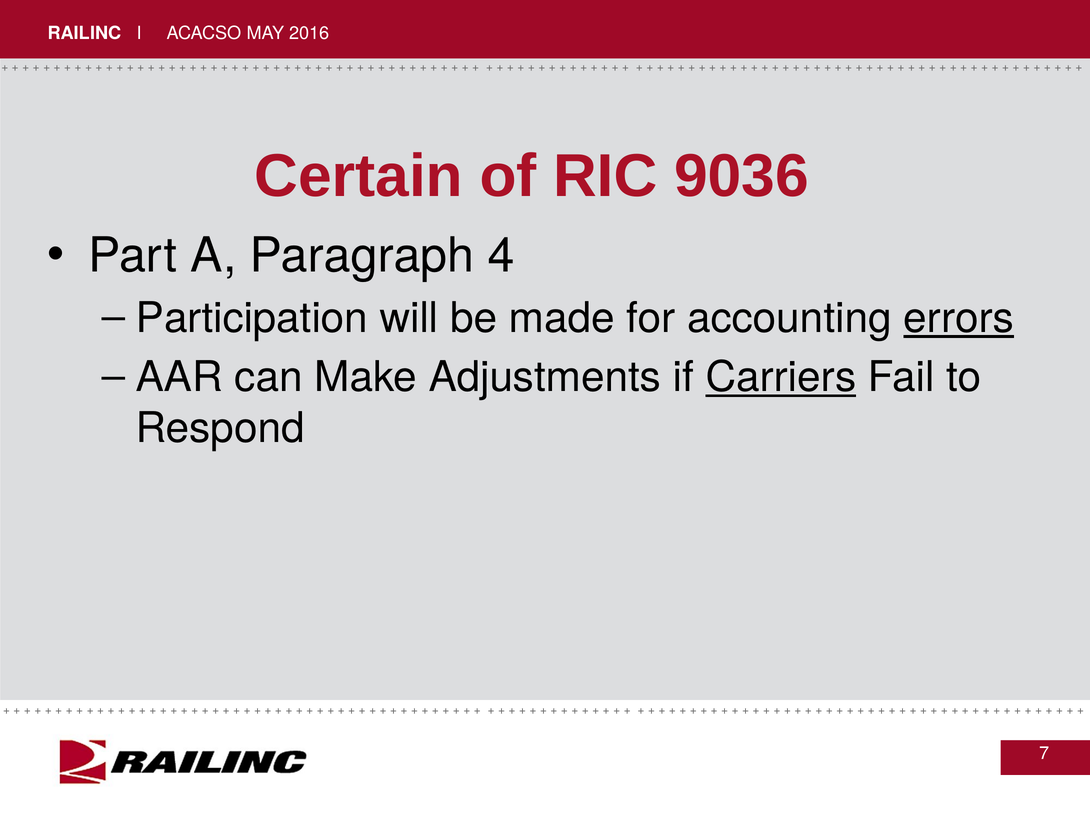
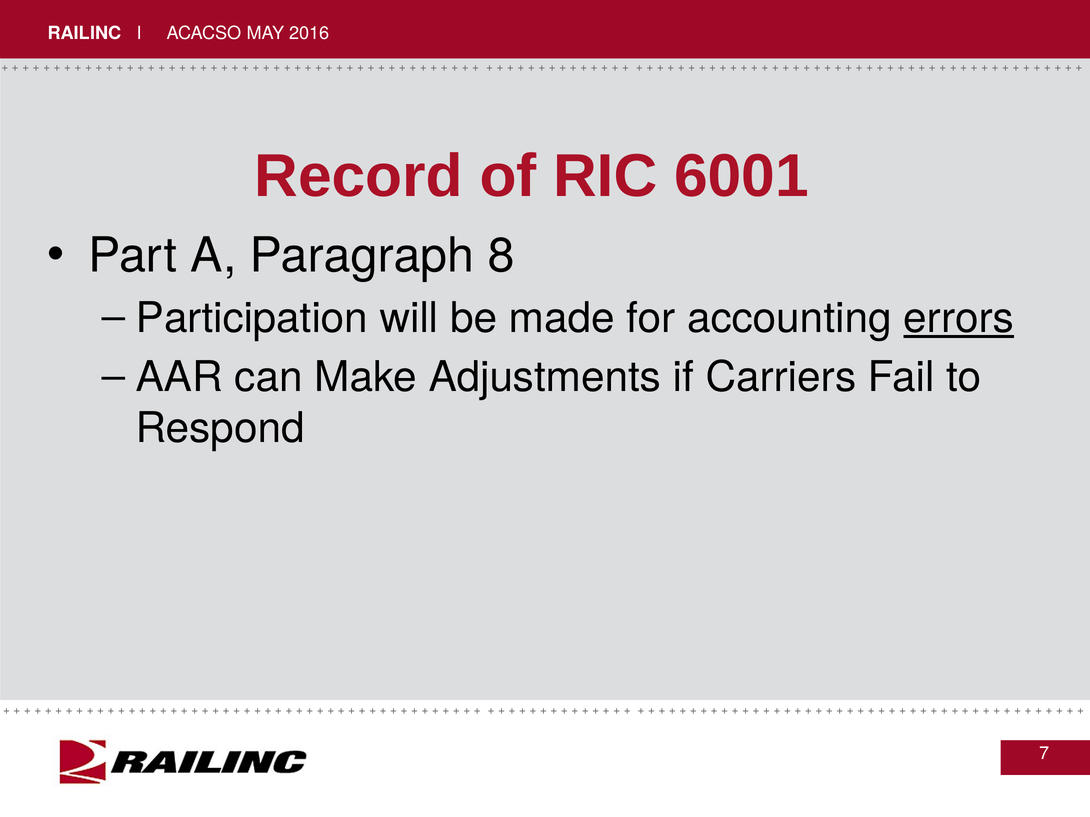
Certain: Certain -> Record (359, 176)
9036: 9036 -> 6001 (741, 176)
4: 4 -> 8 (501, 256)
Carriers underline: present -> none (781, 378)
